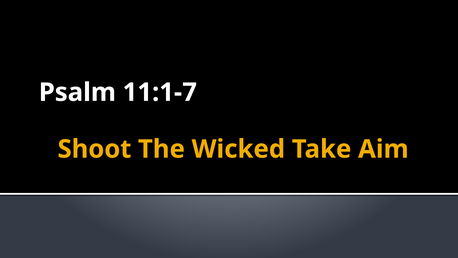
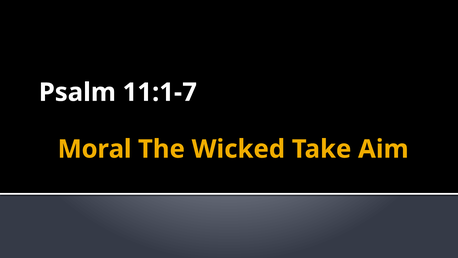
Shoot: Shoot -> Moral (95, 149)
